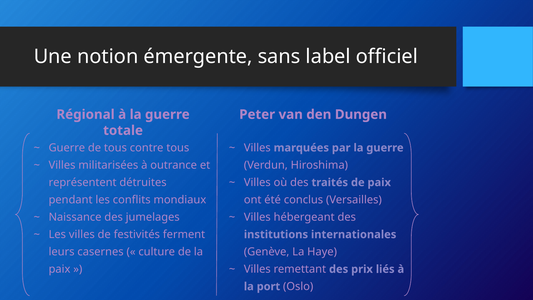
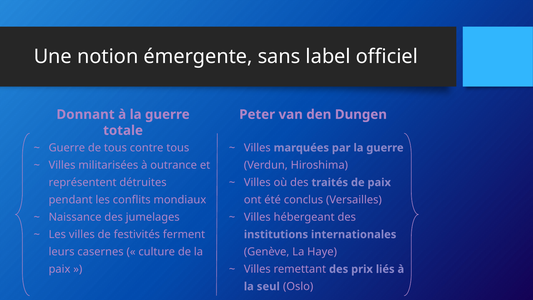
Régional: Régional -> Donnant (86, 114)
port: port -> seul (268, 286)
